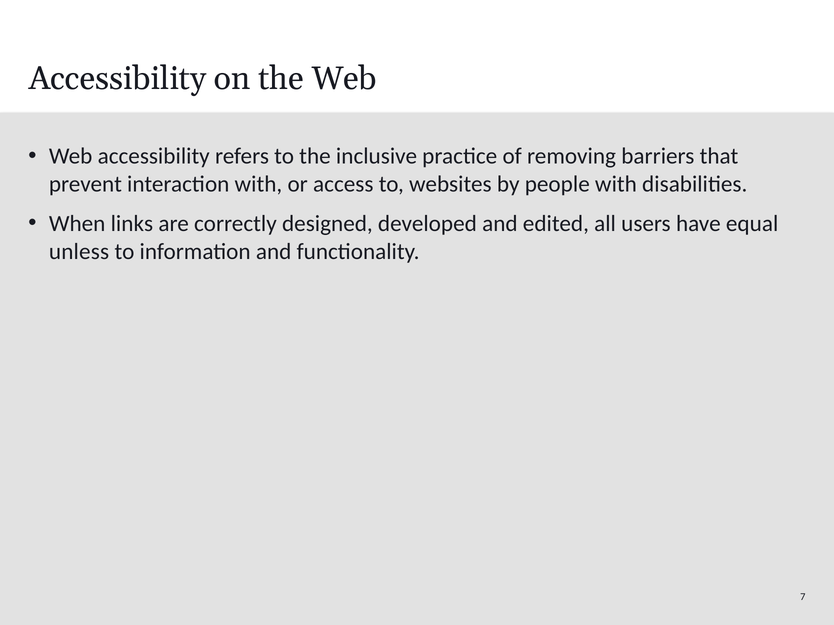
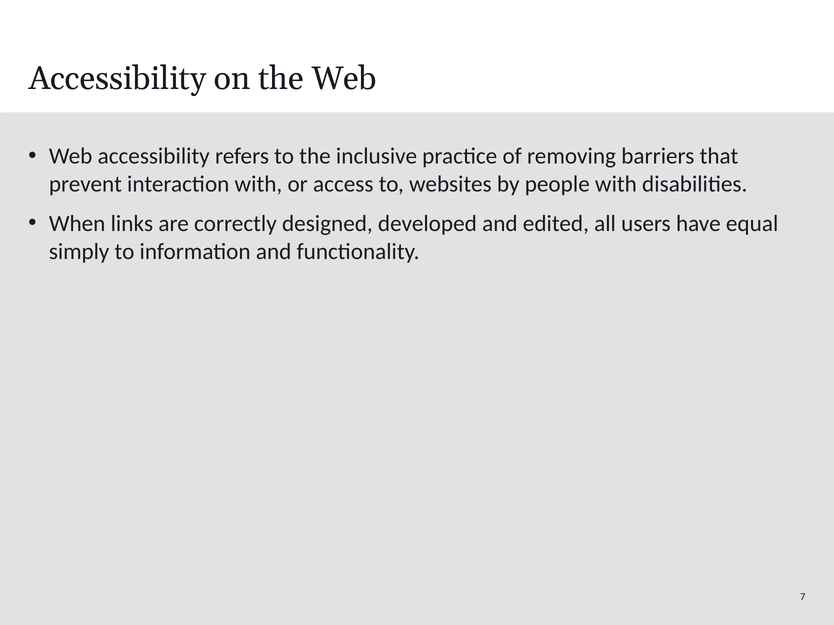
unless: unless -> simply (79, 252)
